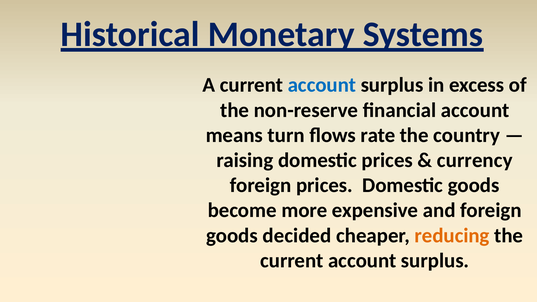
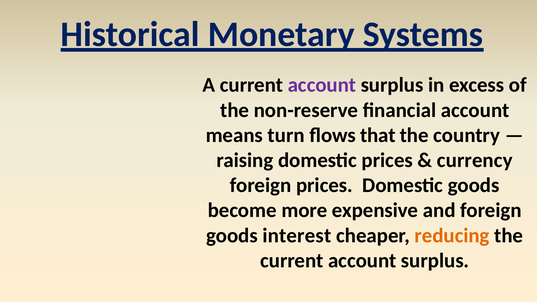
account colour: blue -> purple (322, 85)
rate: rate -> that (378, 135)
decided: decided -> interest (297, 236)
